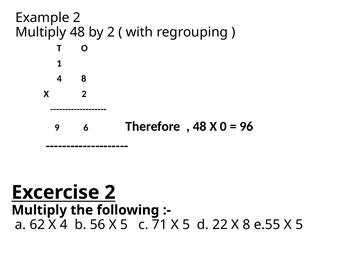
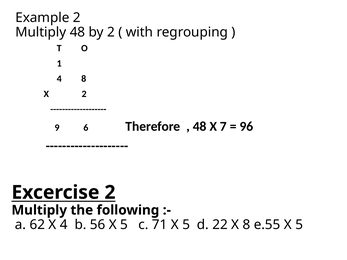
0: 0 -> 7 (223, 127)
